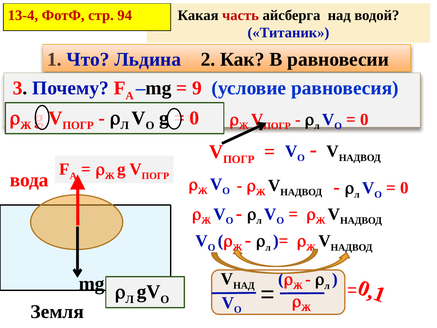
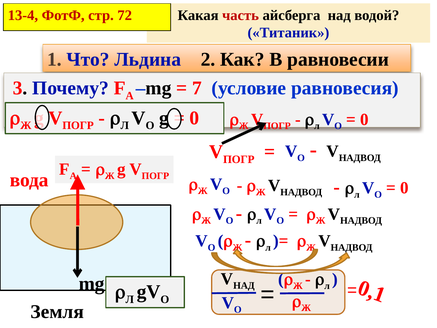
94: 94 -> 72 (125, 15)
9: 9 -> 7 (197, 88)
